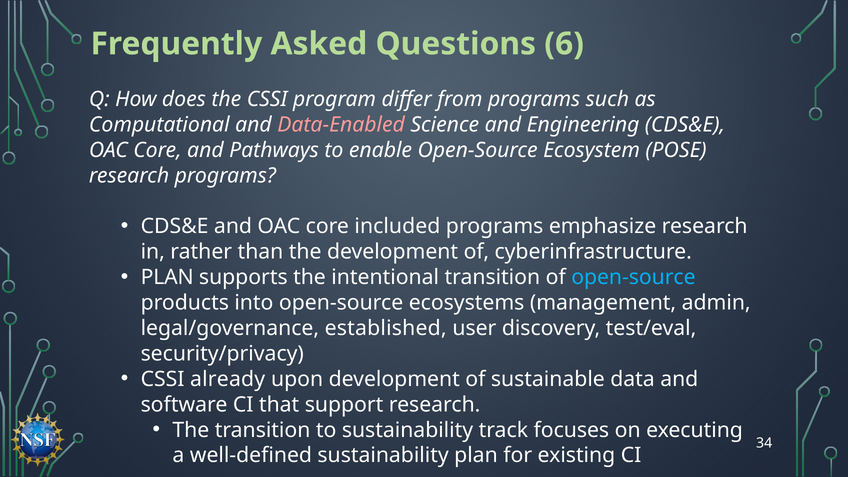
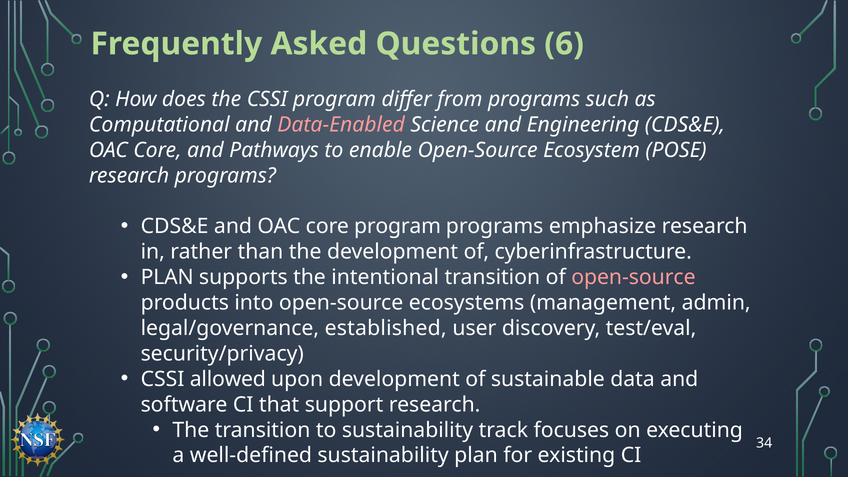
core included: included -> program (398, 226)
open-source colour: light blue -> pink (633, 277)
already: already -> allowed (228, 379)
